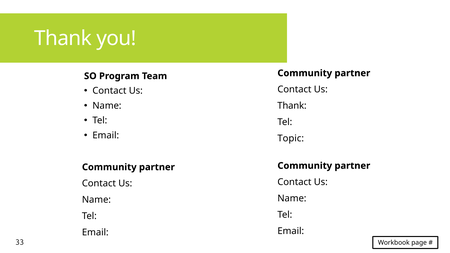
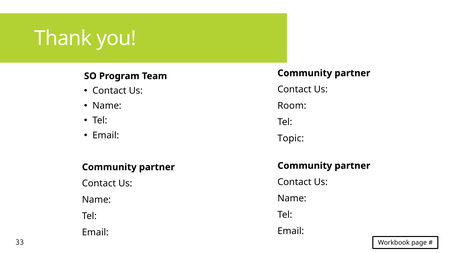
Thank: Thank -> Room (292, 106)
